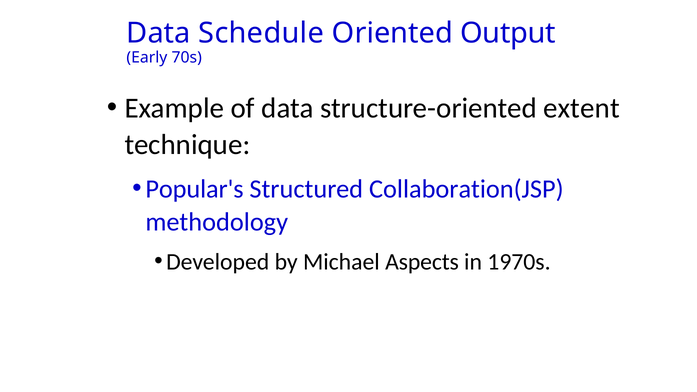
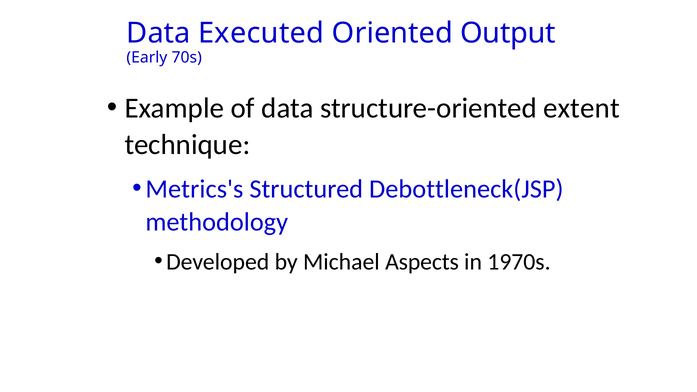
Schedule: Schedule -> Executed (261, 33)
Popular's: Popular's -> Metrics's (194, 189)
Collaboration(JSP: Collaboration(JSP -> Debottleneck(JSP (466, 189)
